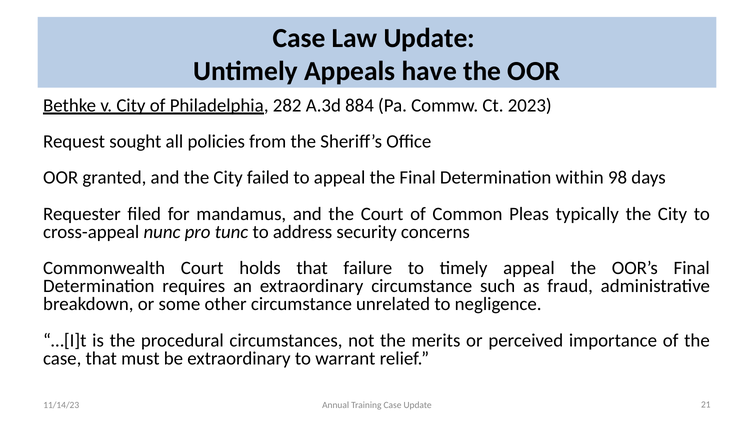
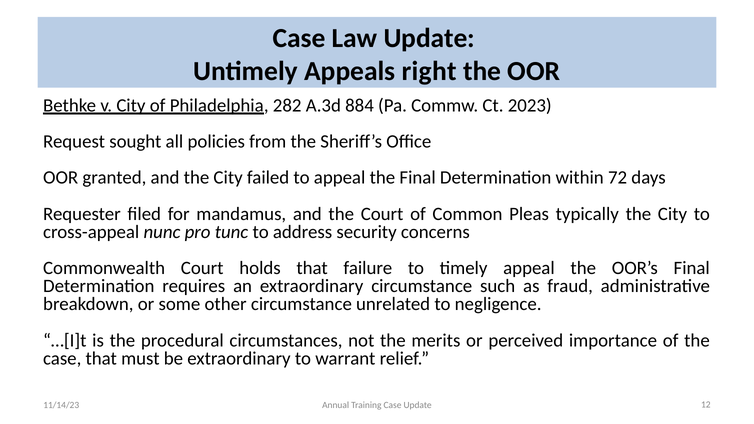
have: have -> right (429, 71)
98: 98 -> 72 (618, 178)
21: 21 -> 12 (706, 405)
